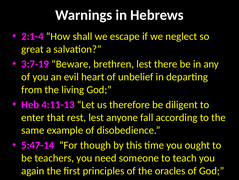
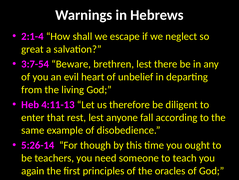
3:7-19: 3:7-19 -> 3:7-54 (35, 64)
5:47-14: 5:47-14 -> 5:26-14 (38, 145)
